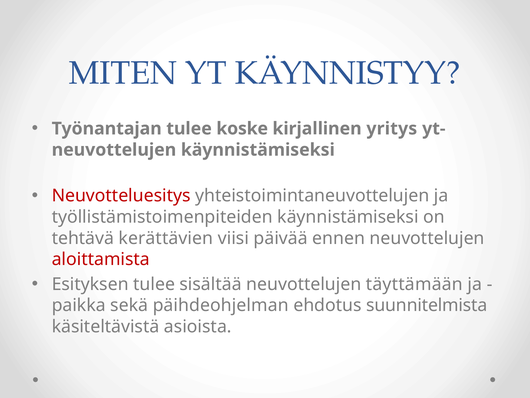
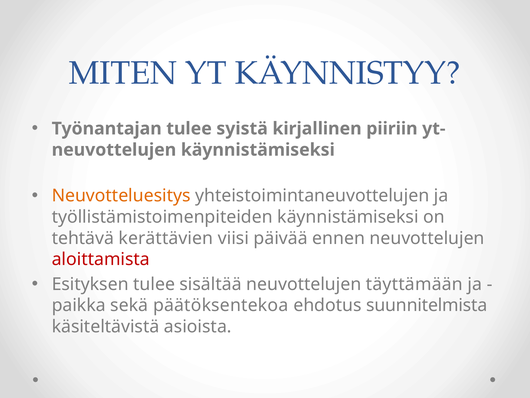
koske: koske -> syistä (242, 128)
yritys: yritys -> piiriin (392, 128)
Neuvotteluesitys colour: red -> orange (121, 196)
päihdeohjelman: päihdeohjelman -> päätöksentekoa (221, 305)
